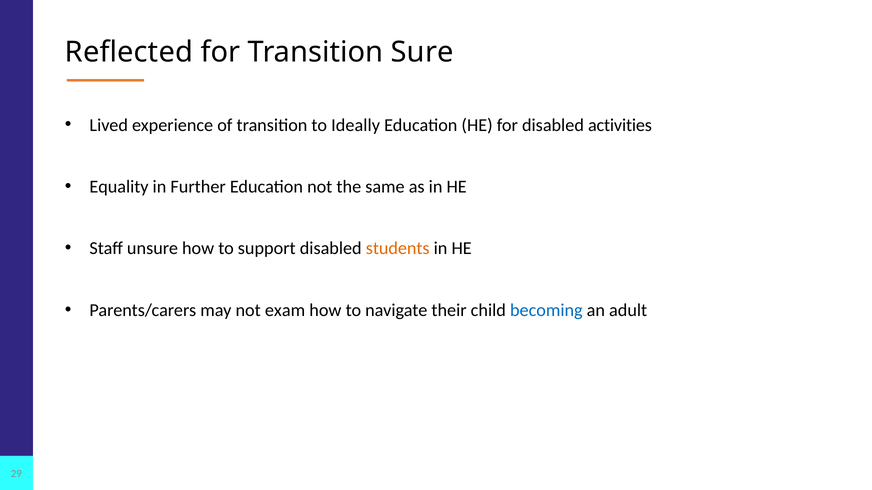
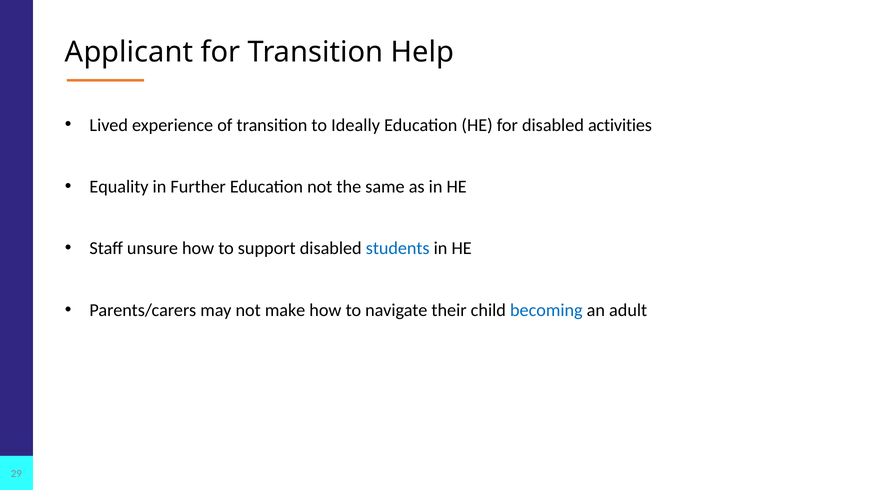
Reflected: Reflected -> Applicant (129, 52)
Sure: Sure -> Help (422, 52)
students colour: orange -> blue (398, 249)
exam: exam -> make (285, 311)
